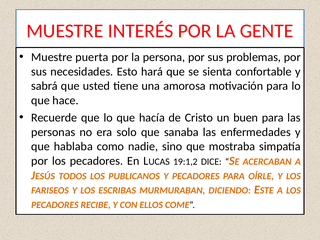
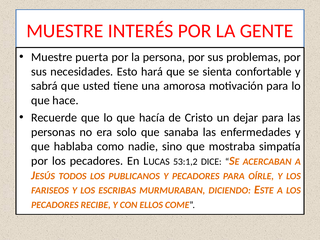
buen: buen -> dejar (246, 118)
19:1,2: 19:1,2 -> 53:1,2 (185, 162)
